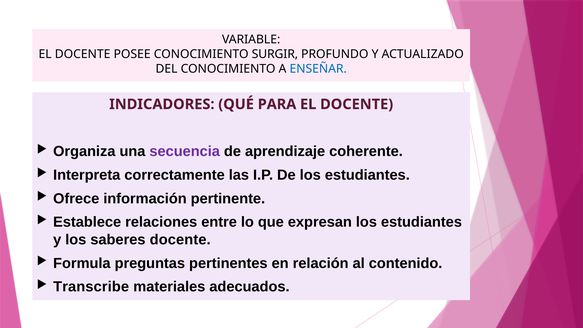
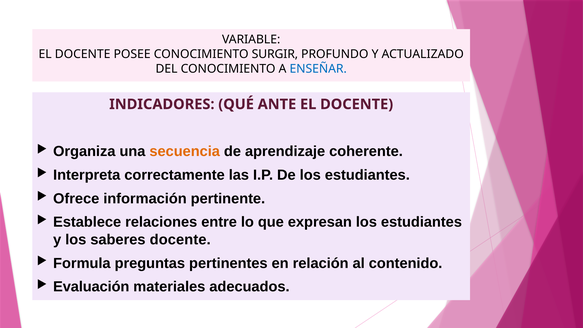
PARA: PARA -> ANTE (277, 104)
secuencia colour: purple -> orange (185, 151)
Transcribe: Transcribe -> Evaluación (91, 287)
